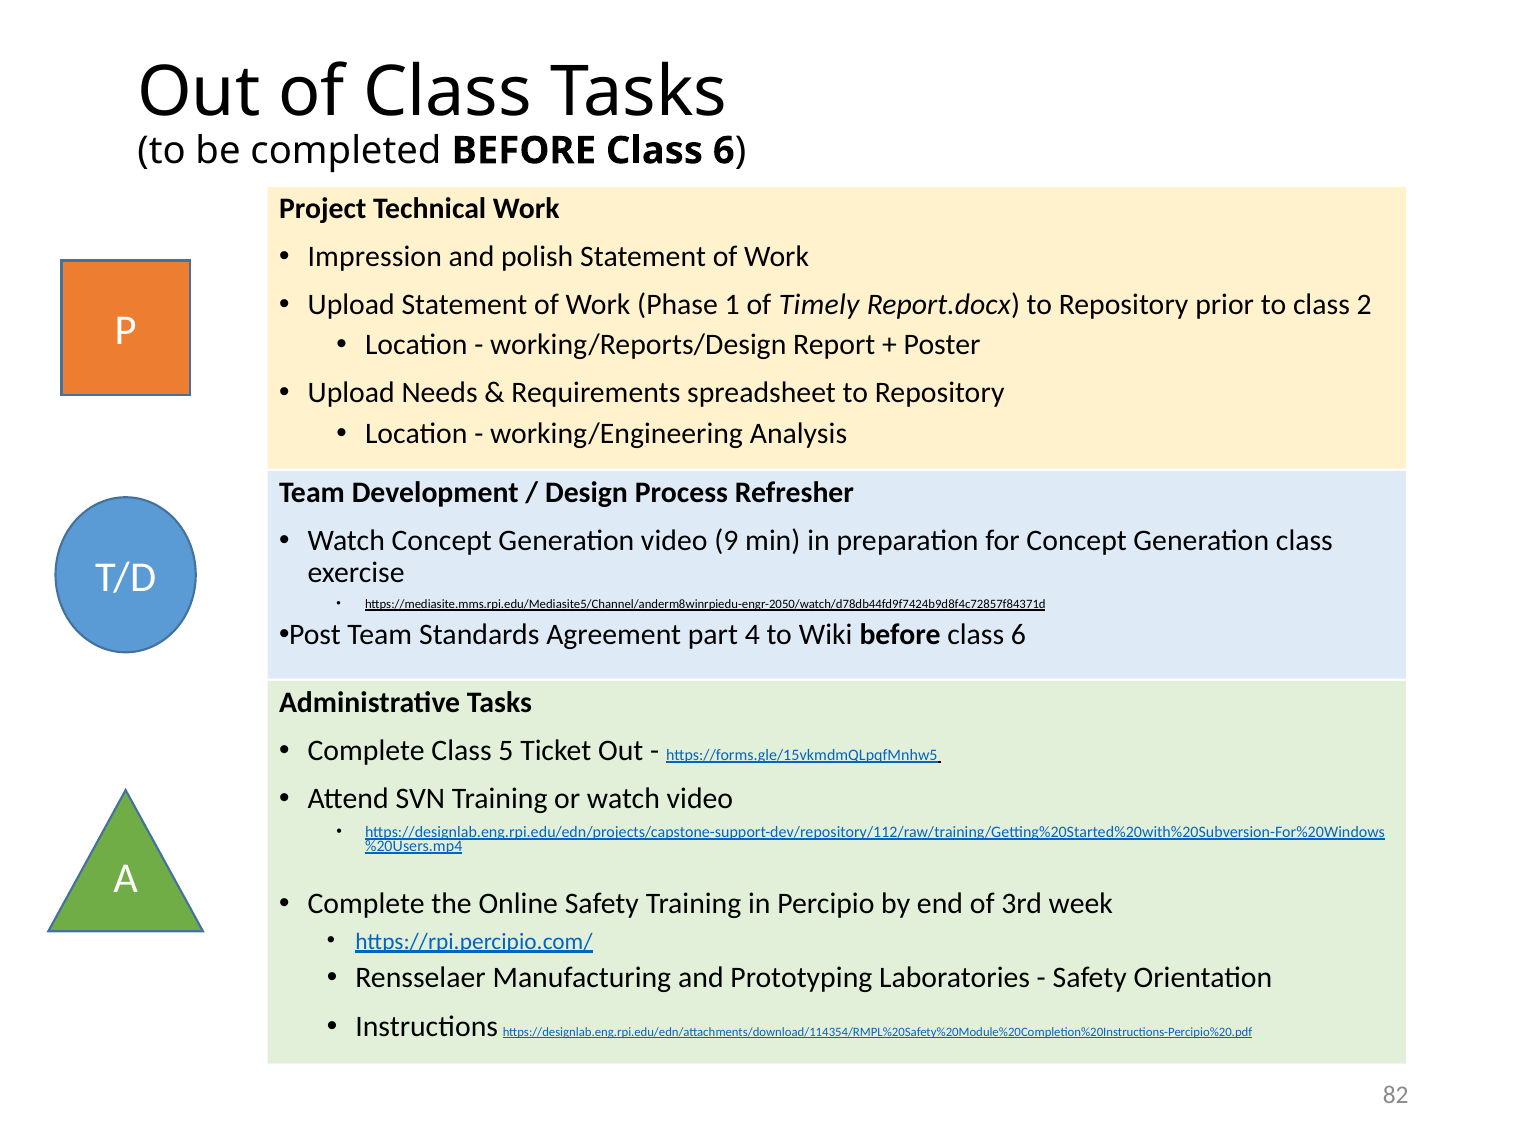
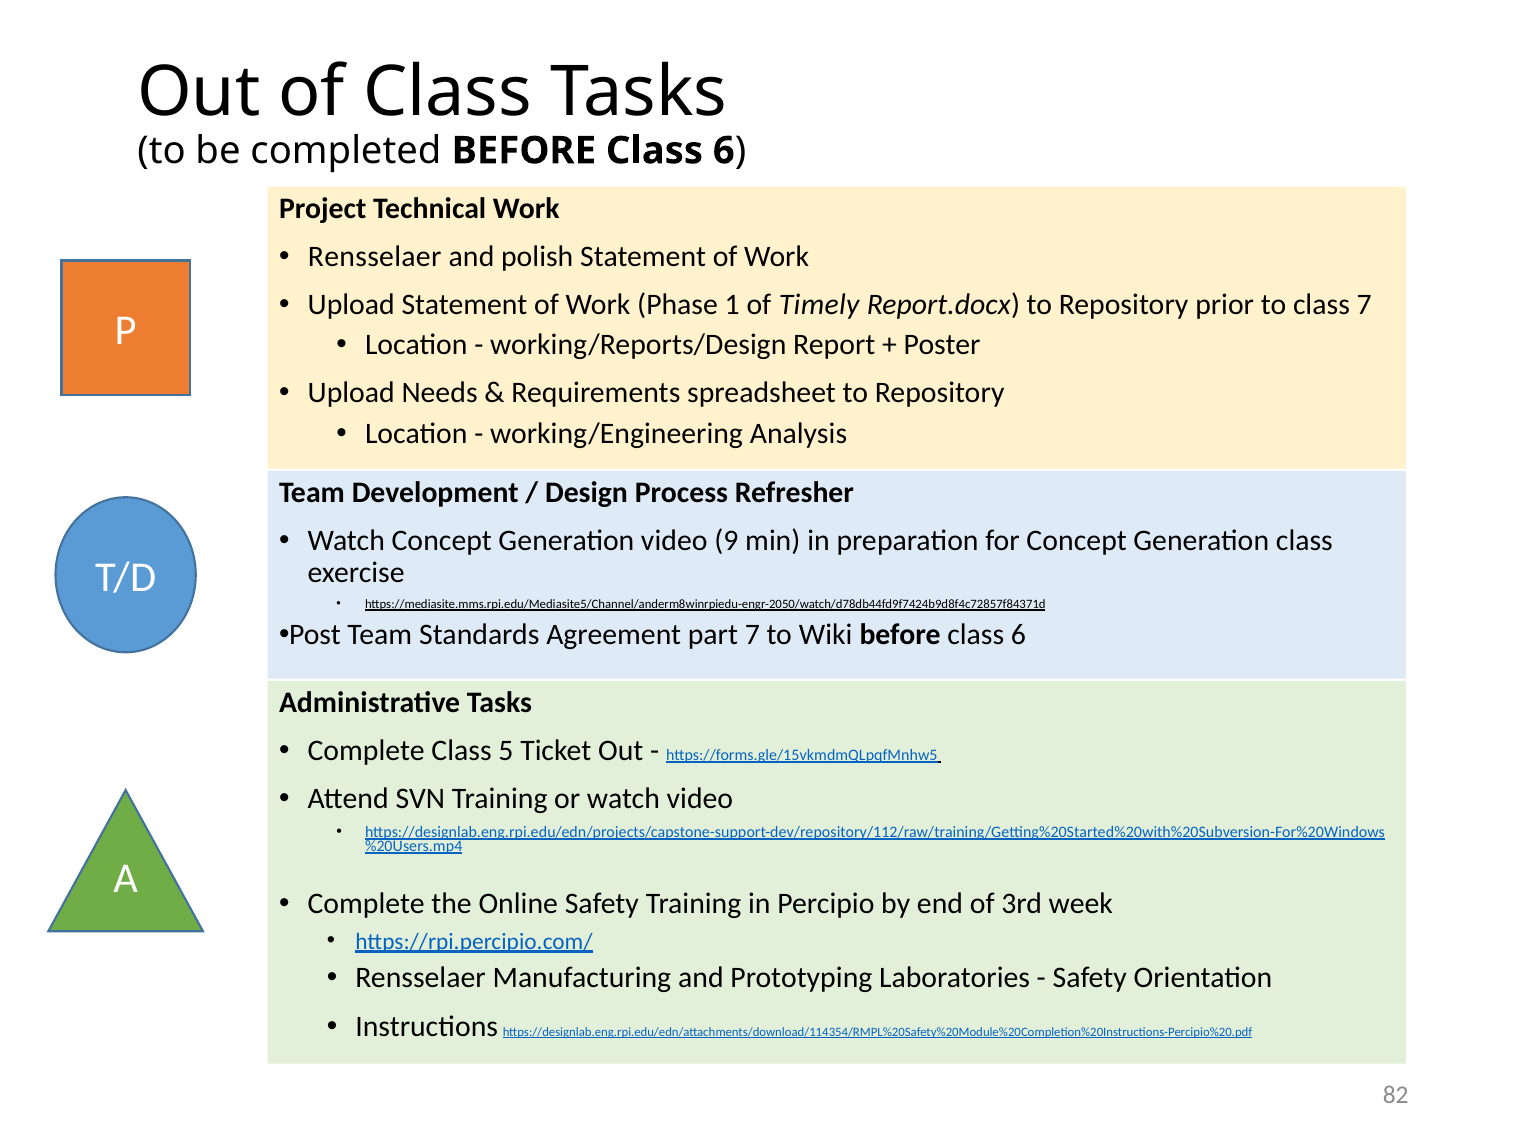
Impression: Impression -> Rensselaer (375, 257)
class 2: 2 -> 7 (1364, 305)
part 4: 4 -> 7 (752, 635)
